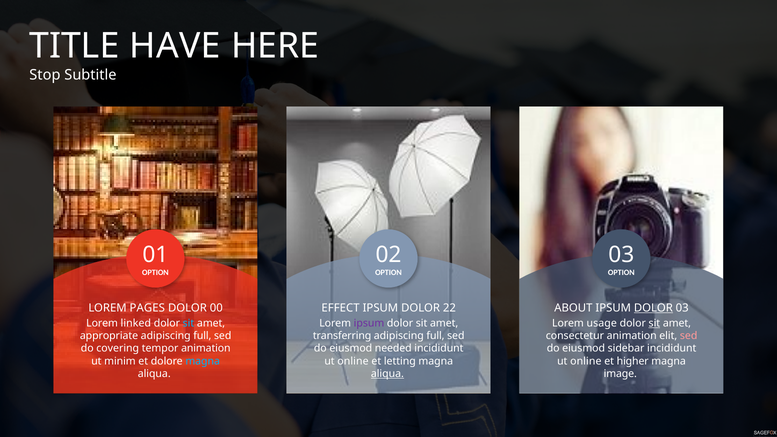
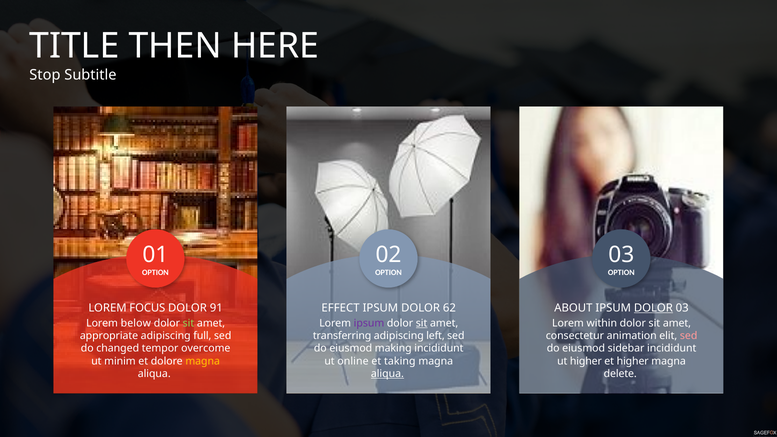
HAVE: HAVE -> THEN (175, 46)
PAGES: PAGES -> FOCUS (147, 308)
00: 00 -> 91 (216, 308)
22: 22 -> 62 (449, 308)
linked: linked -> below (136, 323)
sit colour: light blue -> light green (188, 323)
sit underline: none -> present (422, 323)
usage: usage -> within (602, 323)
sit underline: present -> none (654, 323)
full: full -> left (435, 336)
covering: covering -> changed (118, 349)
tempor animation: animation -> overcome (206, 349)
needed: needed -> making (393, 349)
magna colour: light blue -> yellow (203, 361)
letting: letting -> taking (400, 361)
online: online -> higher (586, 361)
image: image -> delete (620, 374)
